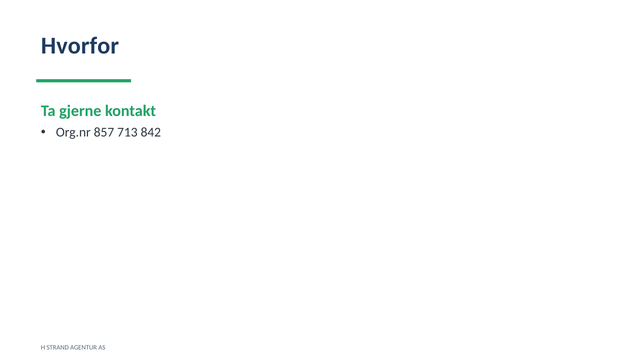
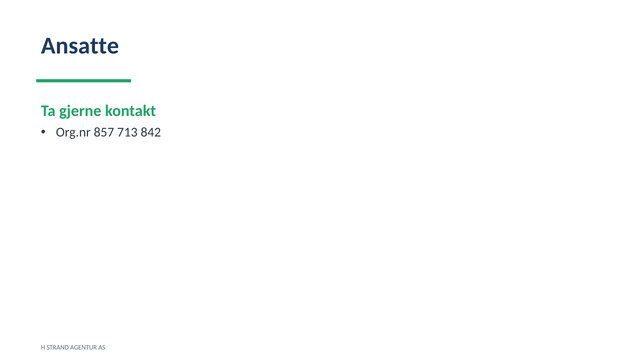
Hvorfor: Hvorfor -> Ansatte (80, 46)
